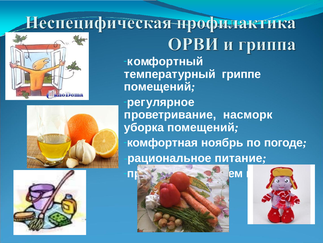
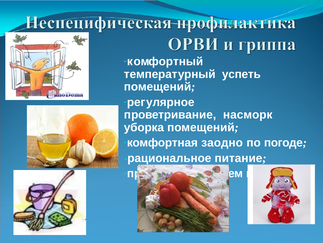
гриппе: гриппе -> успеть (241, 74)
ноябрь: ноябрь -> заодно (222, 142)
